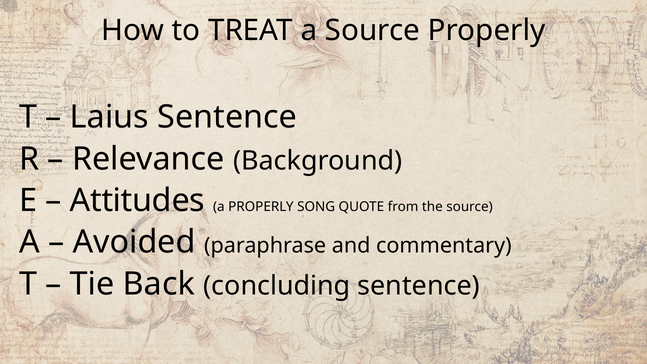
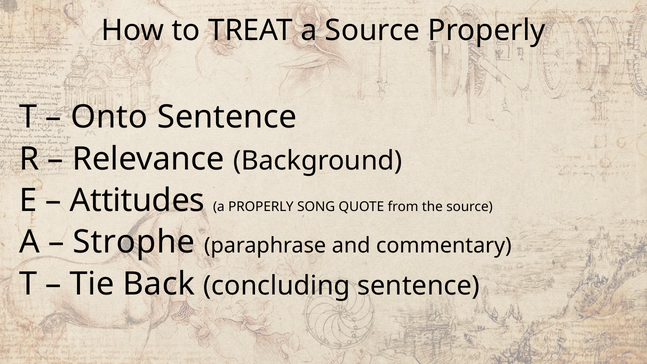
Laius: Laius -> Onto (109, 117)
Avoided: Avoided -> Strophe (134, 242)
